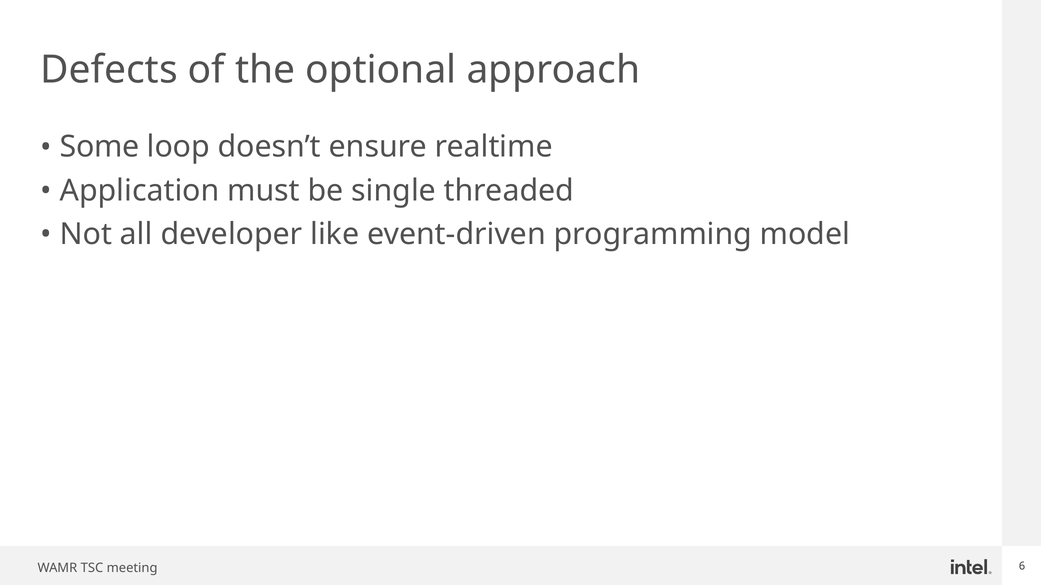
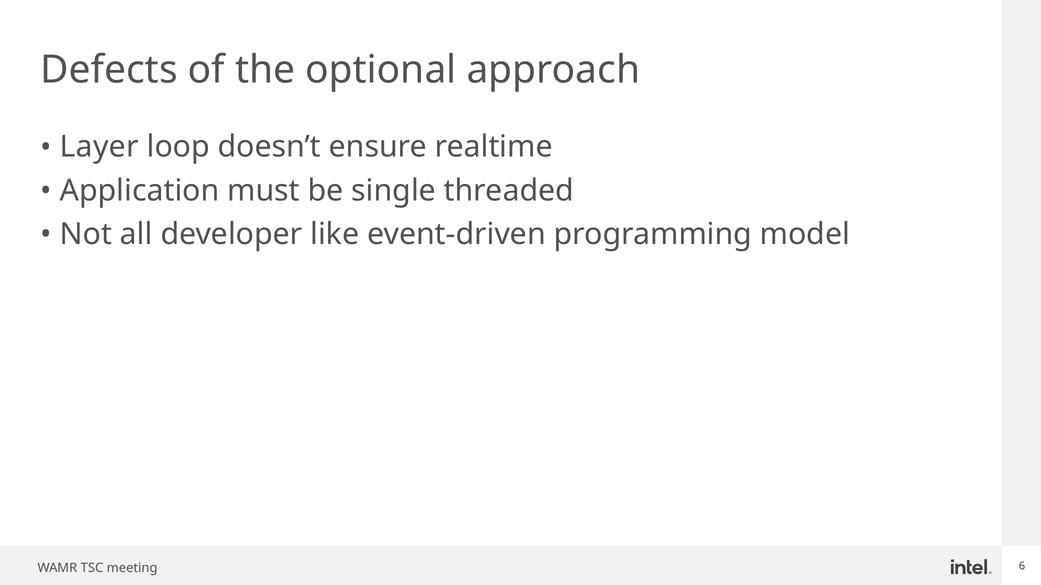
Some: Some -> Layer (99, 147)
